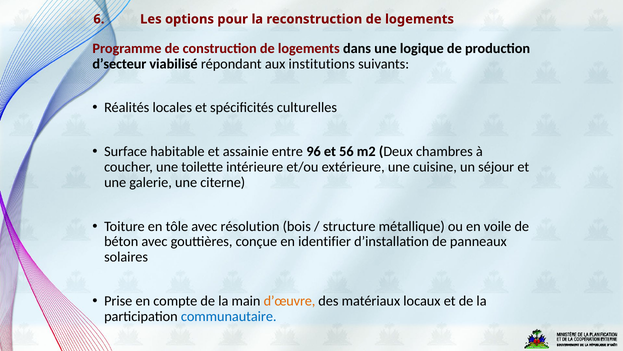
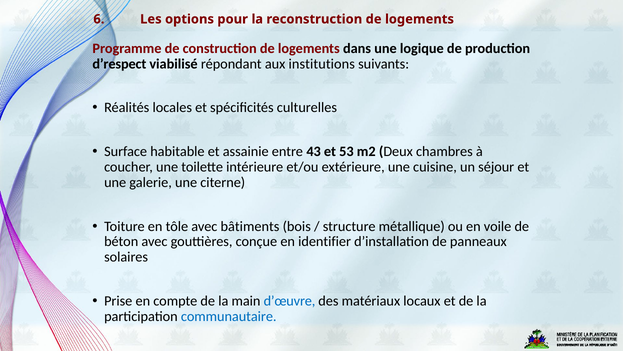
d’secteur: d’secteur -> d’respect (119, 64)
96: 96 -> 43 (314, 151)
56: 56 -> 53 (346, 151)
résolution: résolution -> bâtiments (250, 226)
d’œuvre colour: orange -> blue (289, 301)
